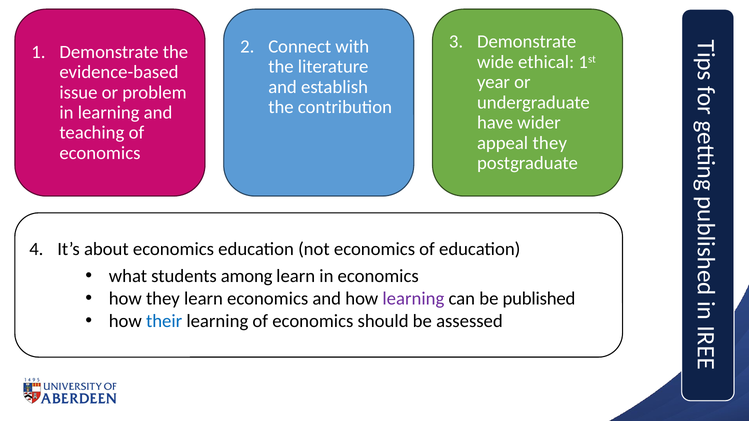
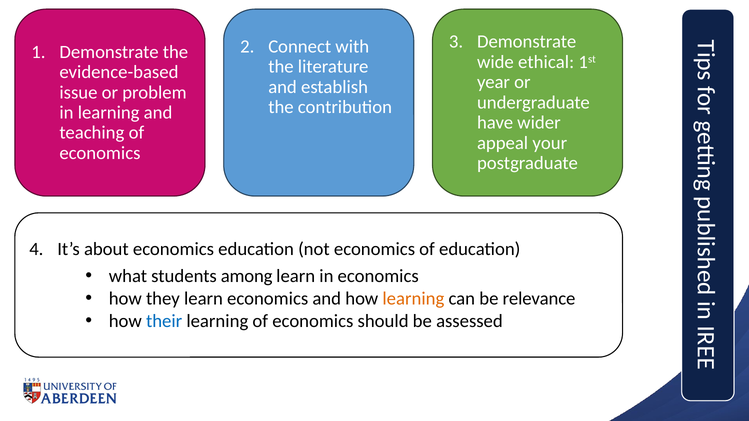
appeal they: they -> your (550, 143)
learning colour: purple -> orange (413, 299)
published: published -> relevance (539, 299)
